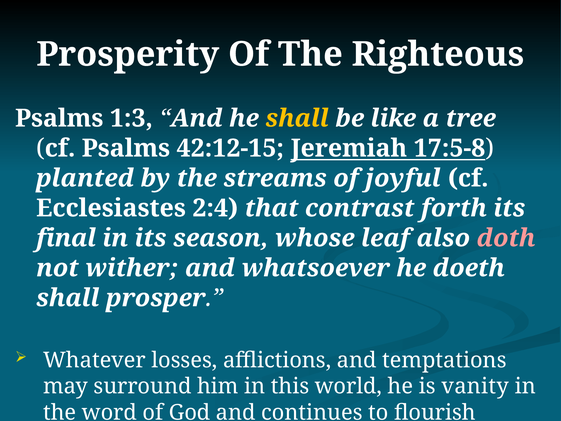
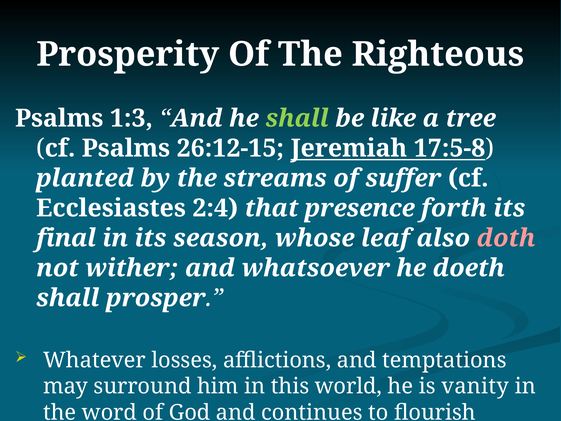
shall colour: yellow -> light green (297, 118)
42:12-15: 42:12-15 -> 26:12-15 (230, 148)
joyful: joyful -> suffer (403, 178)
contrast: contrast -> presence (360, 208)
